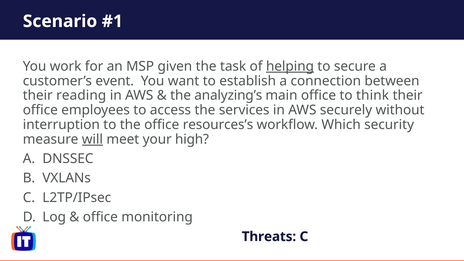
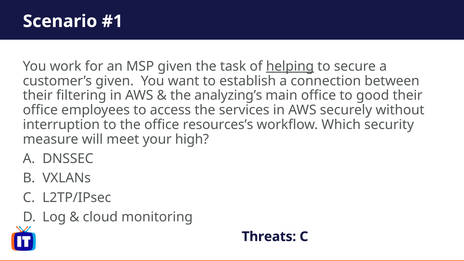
customer’s event: event -> given (115, 81)
reading: reading -> filtering (81, 96)
think: think -> good (373, 96)
will underline: present -> none (92, 139)
office: office -> cloud (100, 217)
